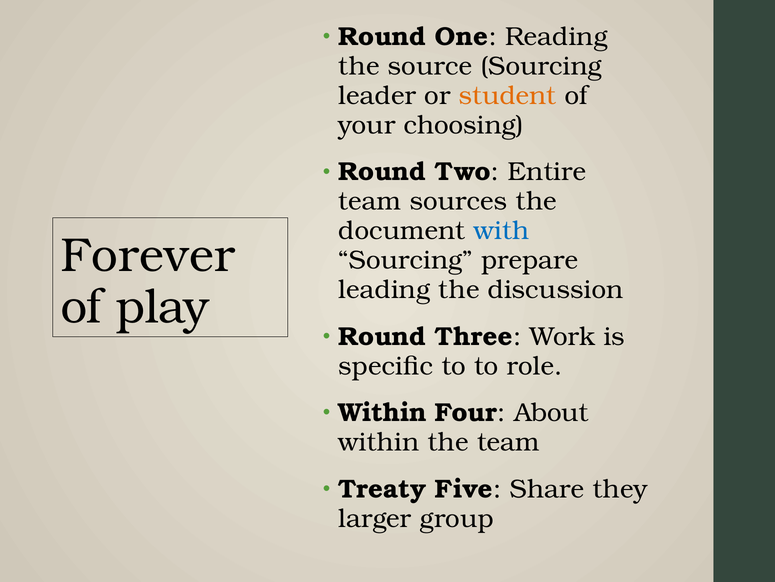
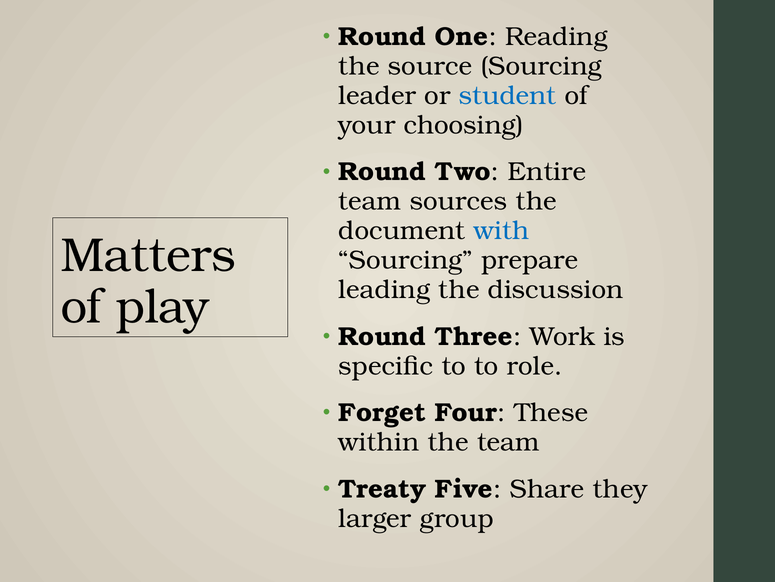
student colour: orange -> blue (507, 96)
Forever: Forever -> Matters (148, 256)
Within: Within -> Forget (382, 412)
About: About -> These (551, 412)
